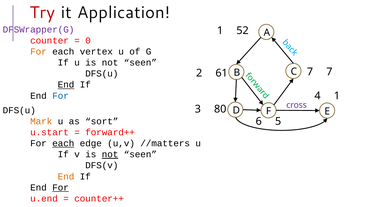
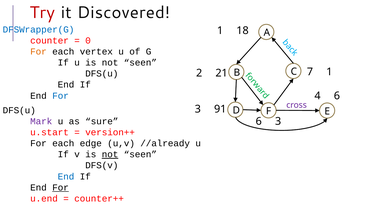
Application: Application -> Discovered (124, 13)
DFSWrapper(G colour: purple -> blue (38, 29)
52: 52 -> 18 (243, 30)
7 7: 7 -> 1 (329, 72)
61: 61 -> 21 (222, 73)
End underline: present -> none (66, 84)
4 1: 1 -> 6 (337, 96)
80: 80 -> 91 (220, 109)
Mark colour: orange -> purple (41, 121)
sort: sort -> sure (102, 121)
6 5: 5 -> 3 (278, 121)
forward++: forward++ -> version++ (110, 132)
each underline: present -> none (63, 143)
//matters: //matters -> //already (165, 143)
End colour: orange -> blue (66, 176)
